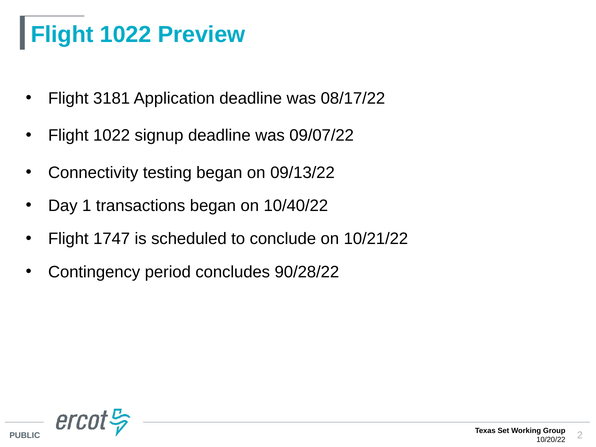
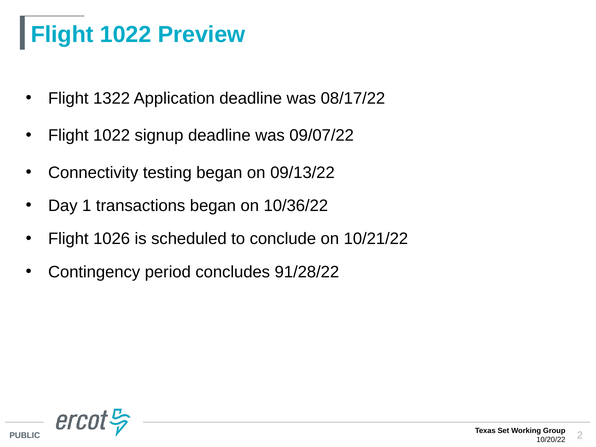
3181: 3181 -> 1322 (112, 98)
10/40/22: 10/40/22 -> 10/36/22 (296, 206)
1747: 1747 -> 1026 (112, 239)
90/28/22: 90/28/22 -> 91/28/22 (307, 272)
